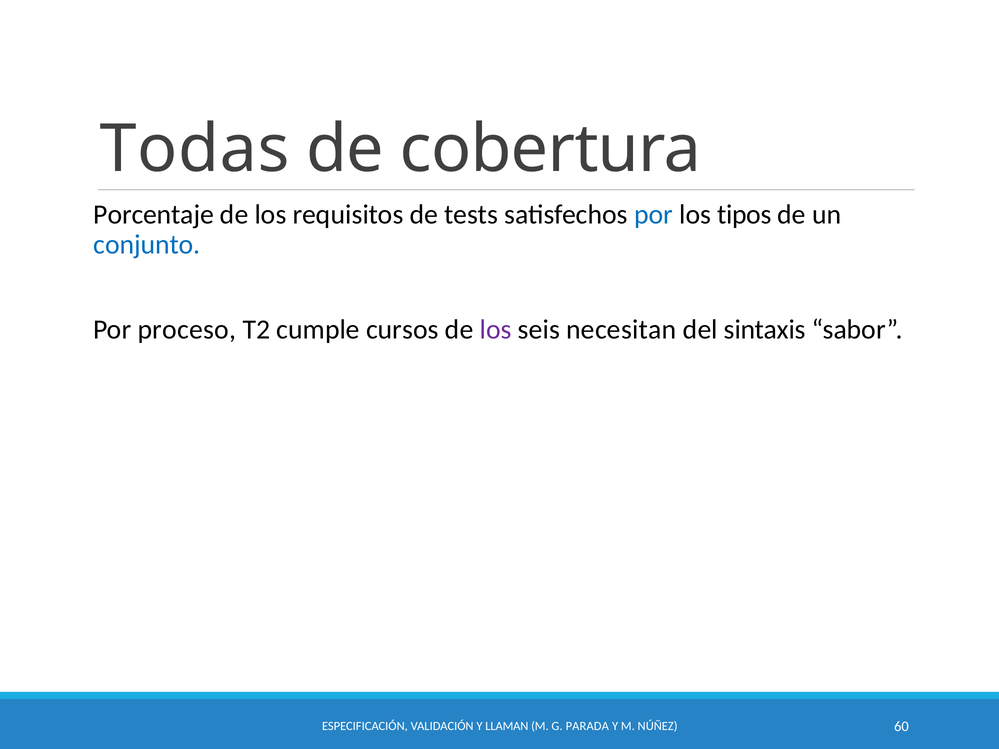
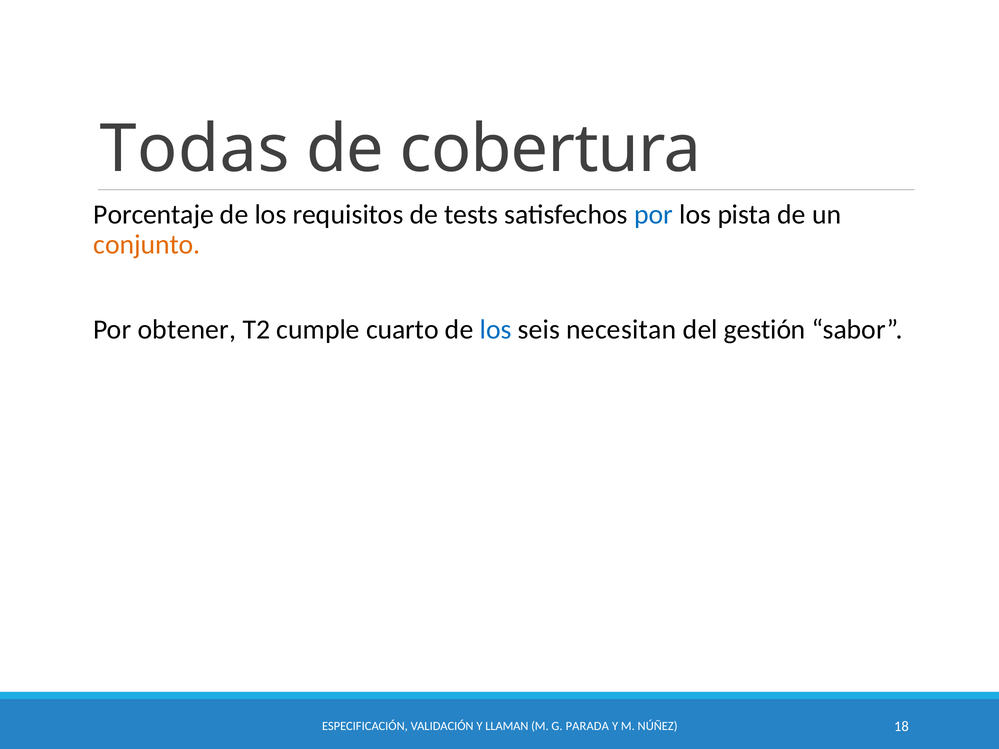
tipos: tipos -> pista (744, 214)
conjunto colour: blue -> orange (147, 244)
proceso: proceso -> obtener (187, 330)
cursos: cursos -> cuarto (402, 330)
los colour: purple -> blue (496, 330)
sintaxis: sintaxis -> gestión (765, 330)
60: 60 -> 18 (901, 727)
